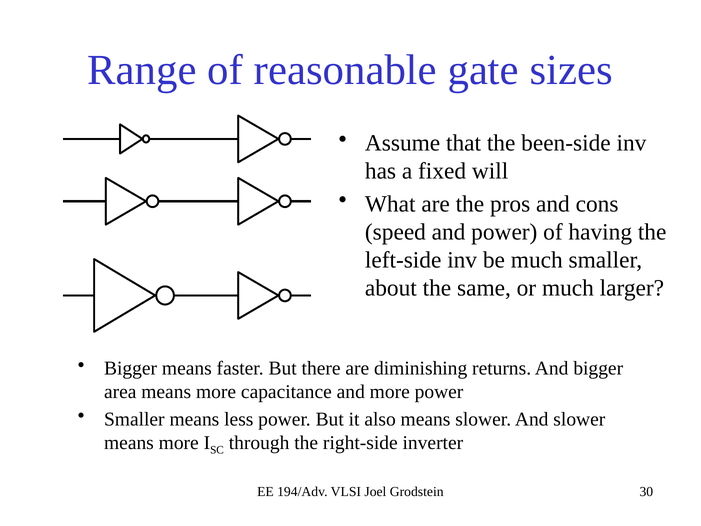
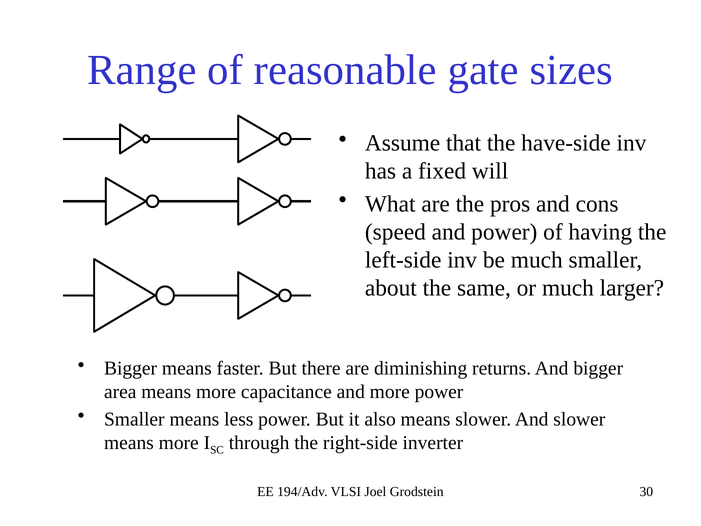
been-side: been-side -> have-side (566, 143)
